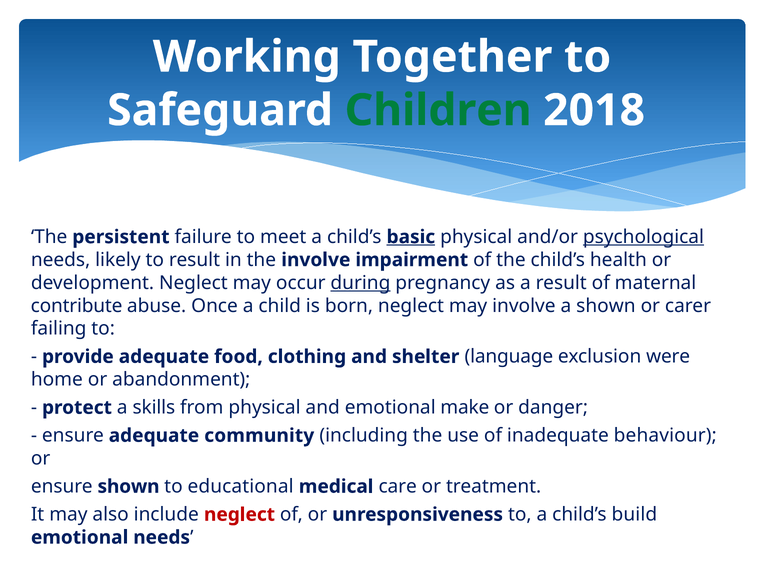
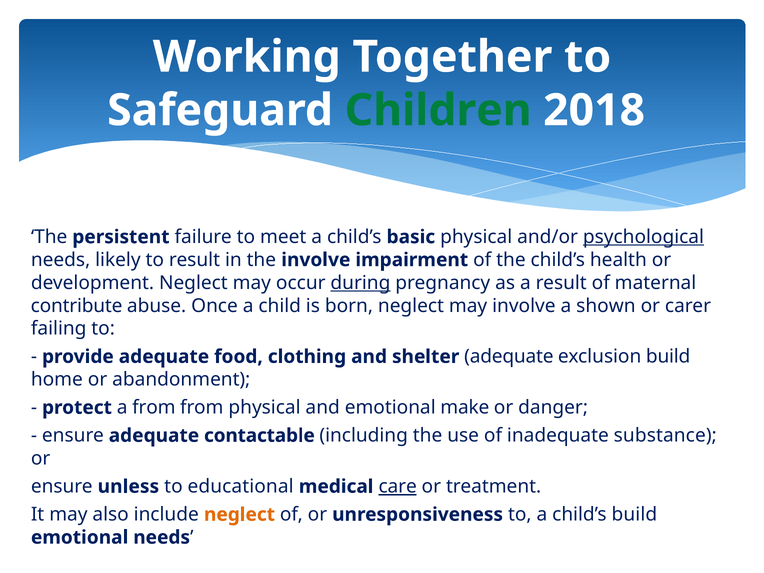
basic underline: present -> none (411, 237)
shelter language: language -> adequate (509, 357)
exclusion were: were -> build (668, 357)
a skills: skills -> from (154, 408)
community: community -> contactable (259, 436)
behaviour: behaviour -> substance (665, 436)
ensure shown: shown -> unless (128, 486)
care underline: none -> present (398, 486)
neglect colour: red -> orange (239, 514)
